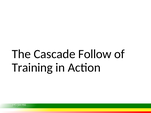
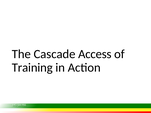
Follow: Follow -> Access (95, 54)
